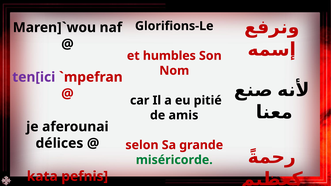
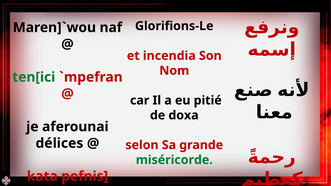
humbles: humbles -> incendia (169, 56)
ten[ici colour: purple -> green (34, 77)
amis: amis -> doxa (184, 115)
